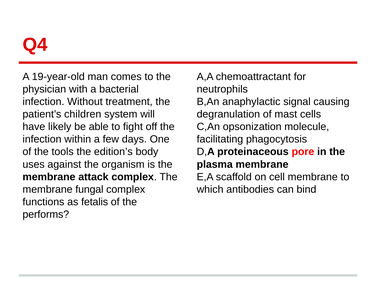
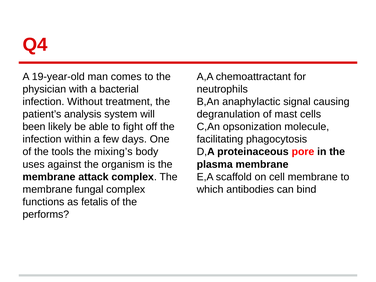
children: children -> analysis (83, 114)
have: have -> been (34, 127)
edition’s: edition’s -> mixing’s (113, 152)
